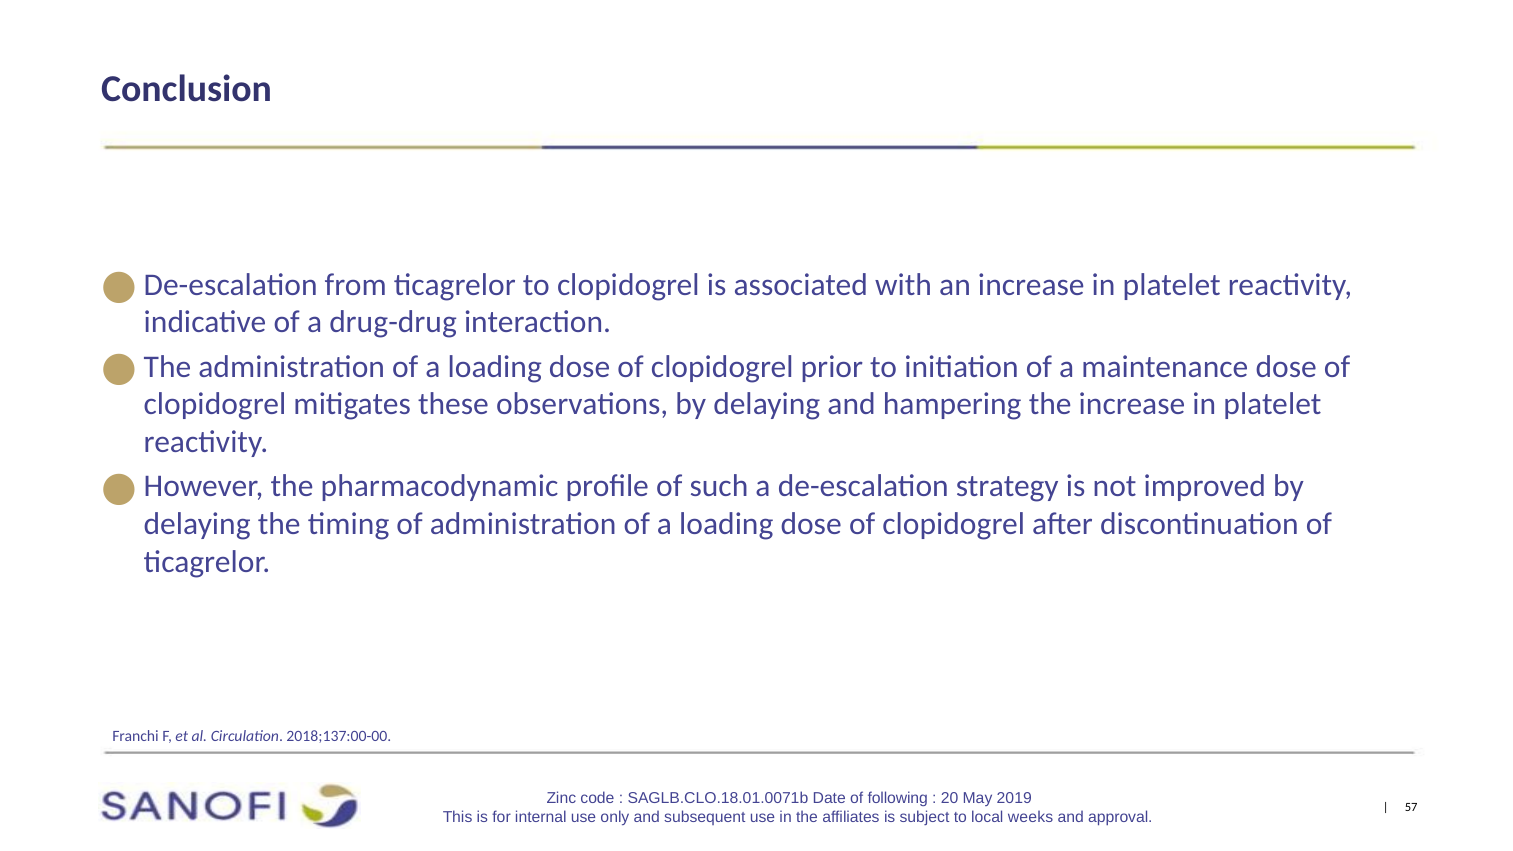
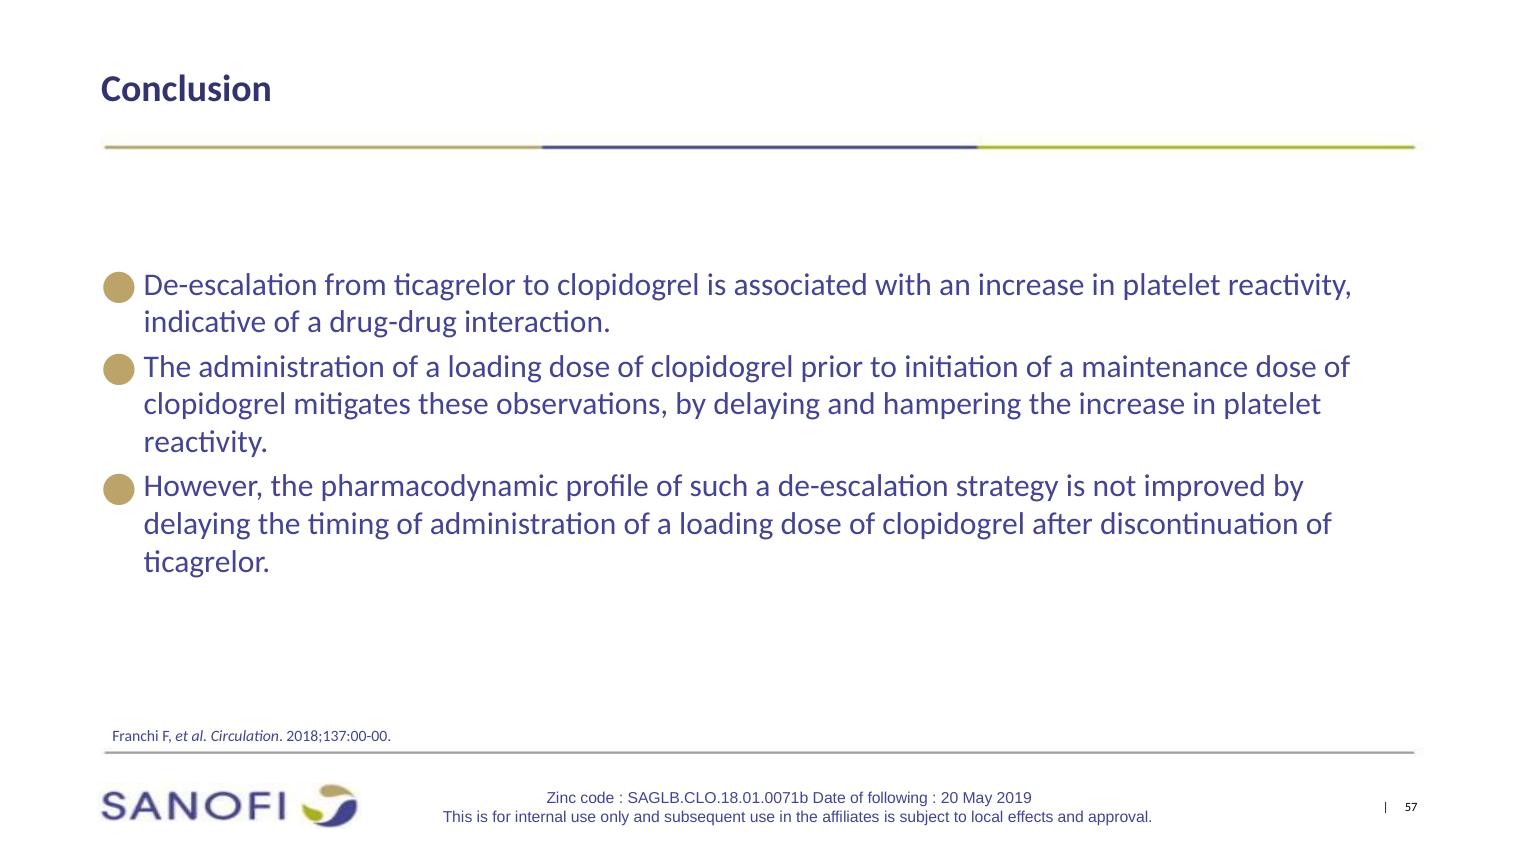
weeks: weeks -> effects (1031, 818)
